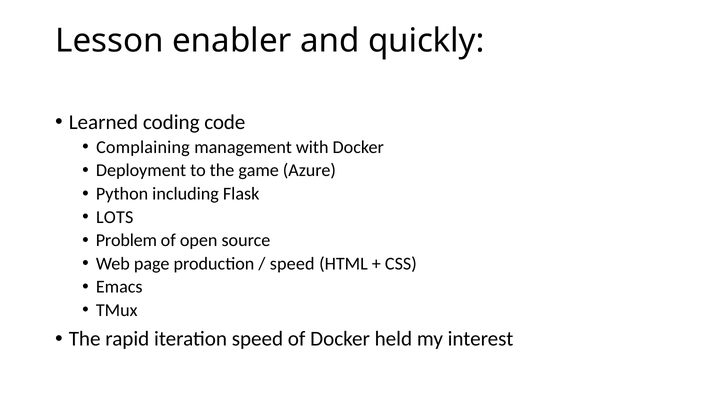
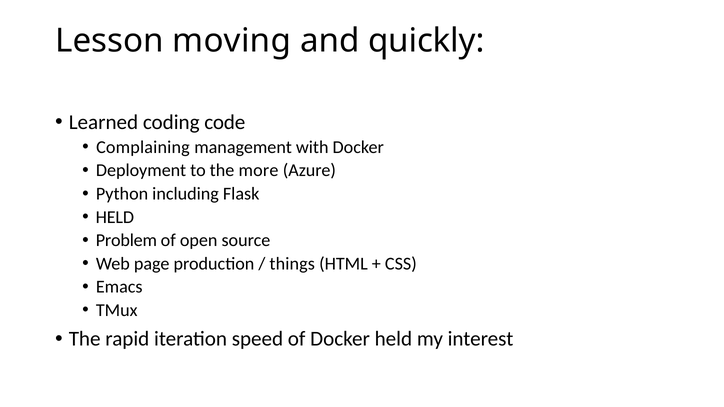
enabler: enabler -> moving (232, 41)
game: game -> more (258, 171)
LOTS: LOTS -> HELD (115, 217)
speed: speed -> things (292, 264)
